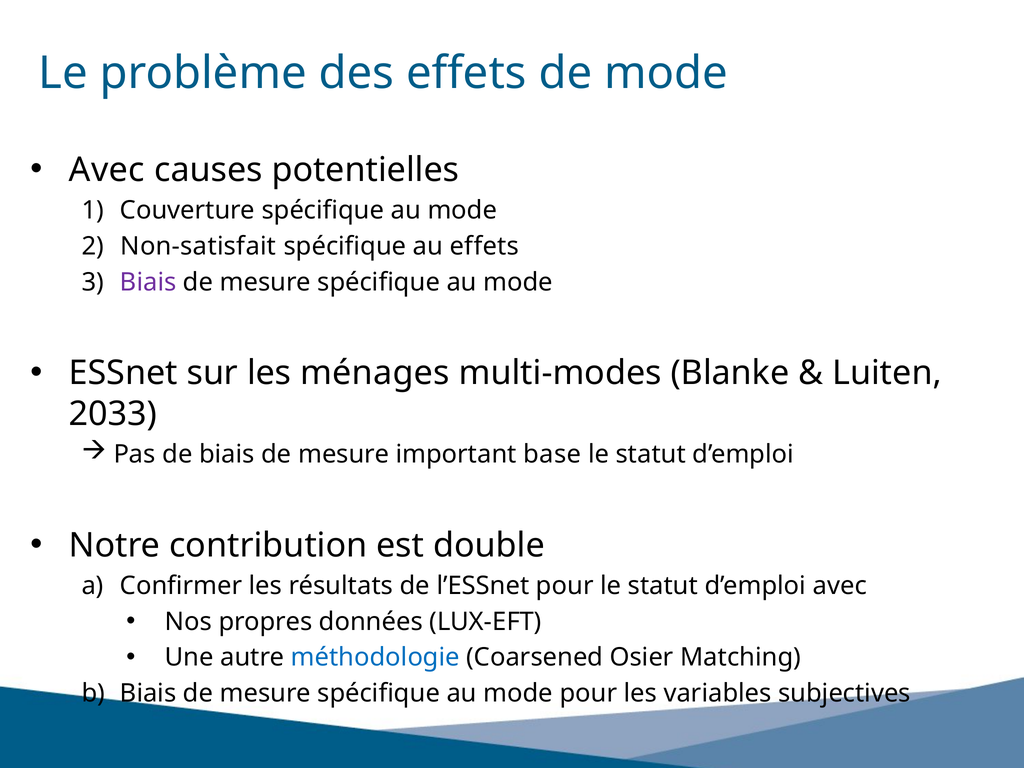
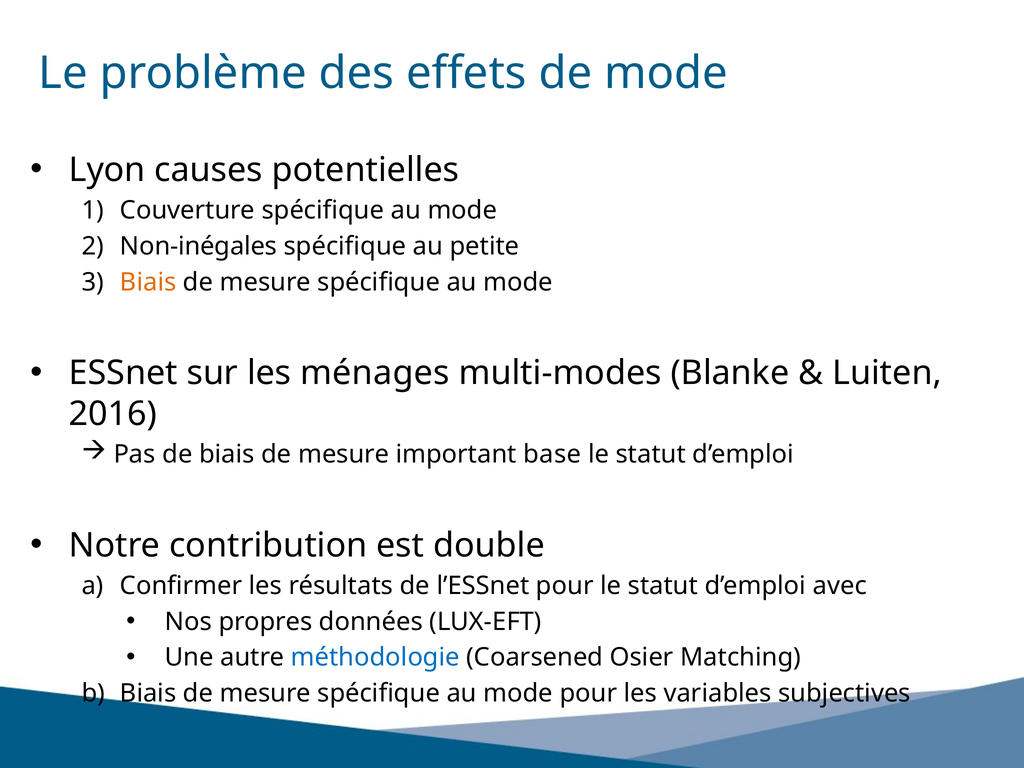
Avec: Avec -> Lyon (107, 170)
Non-satisfait: Non-satisfait -> Non-inégales (199, 246)
au effets: effets -> petite (485, 246)
Biais colour: purple -> orange (148, 282)
2033: 2033 -> 2016 (113, 414)
